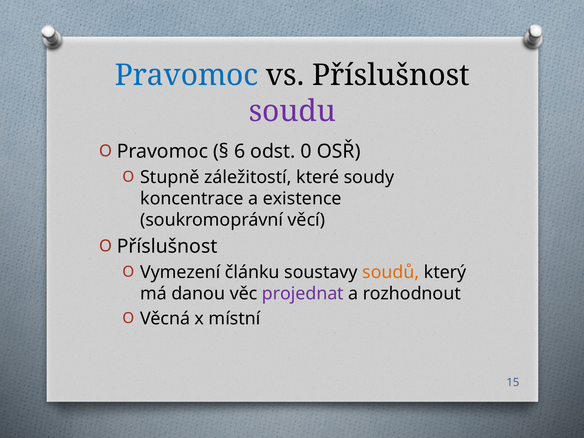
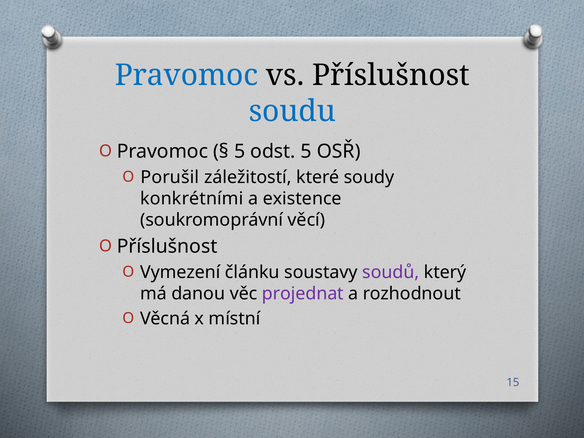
soudu colour: purple -> blue (292, 111)
6: 6 -> 5 (240, 151)
odst 0: 0 -> 5 (306, 151)
Stupně: Stupně -> Porušil (170, 177)
koncentrace: koncentrace -> konkrétními (192, 199)
soudů colour: orange -> purple (391, 272)
